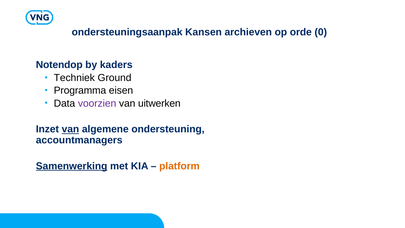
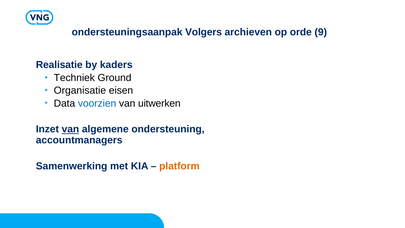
Kansen: Kansen -> Volgers (204, 32)
0: 0 -> 9 (321, 32)
Notendop: Notendop -> Realisatie (59, 65)
Programma: Programma -> Organisatie (80, 90)
voorzien colour: purple -> blue (97, 103)
Samenwerking underline: present -> none (72, 166)
